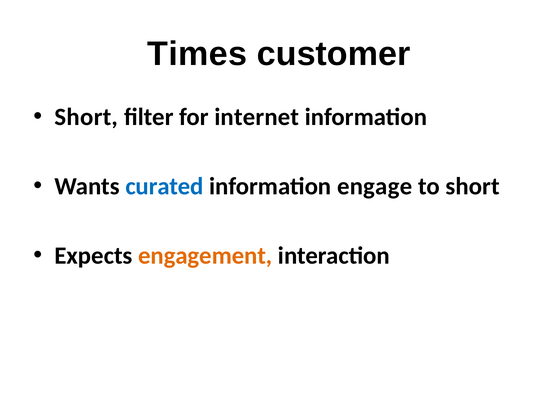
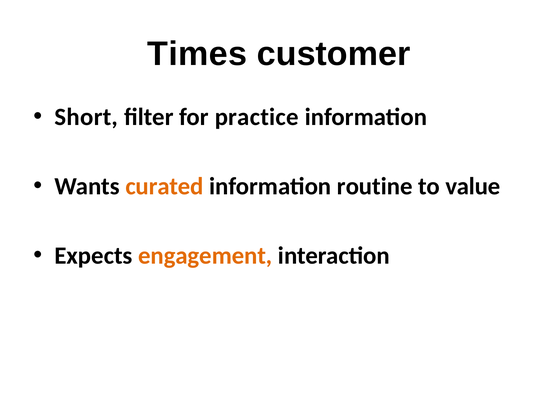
internet: internet -> practice (257, 117)
curated colour: blue -> orange (164, 187)
engage: engage -> routine (375, 187)
to short: short -> value (473, 187)
